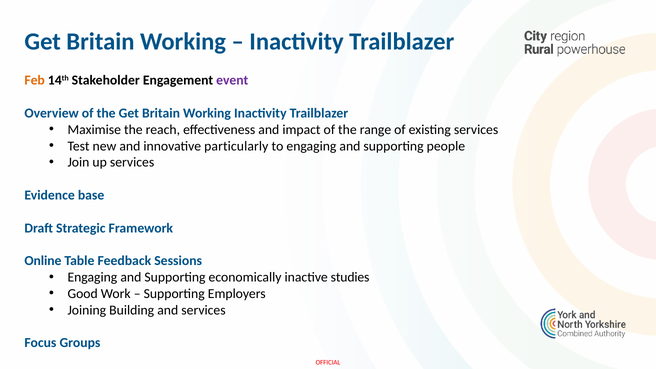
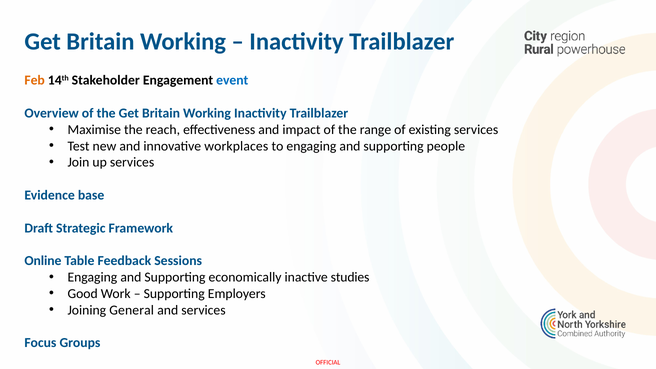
event colour: purple -> blue (232, 80)
particularly: particularly -> workplaces (236, 146)
Building: Building -> General (132, 310)
